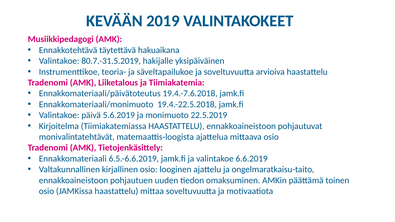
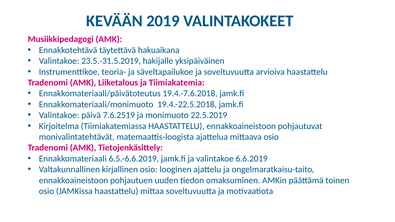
80.7.-31.5.2019: 80.7.-31.5.2019 -> 23.5.-31.5.2019 (111, 61)
5.6.2019: 5.6.2019 -> 7.6.2519 (119, 115)
